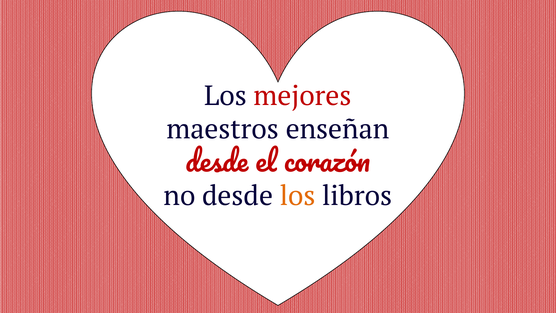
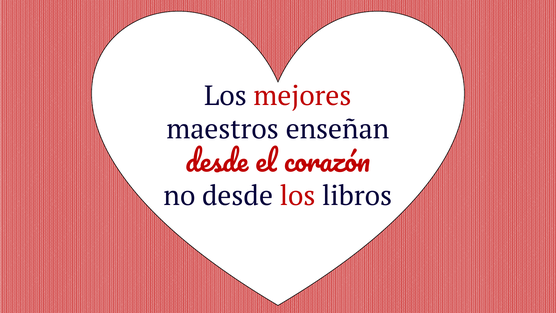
los colour: orange -> red (298, 196)
